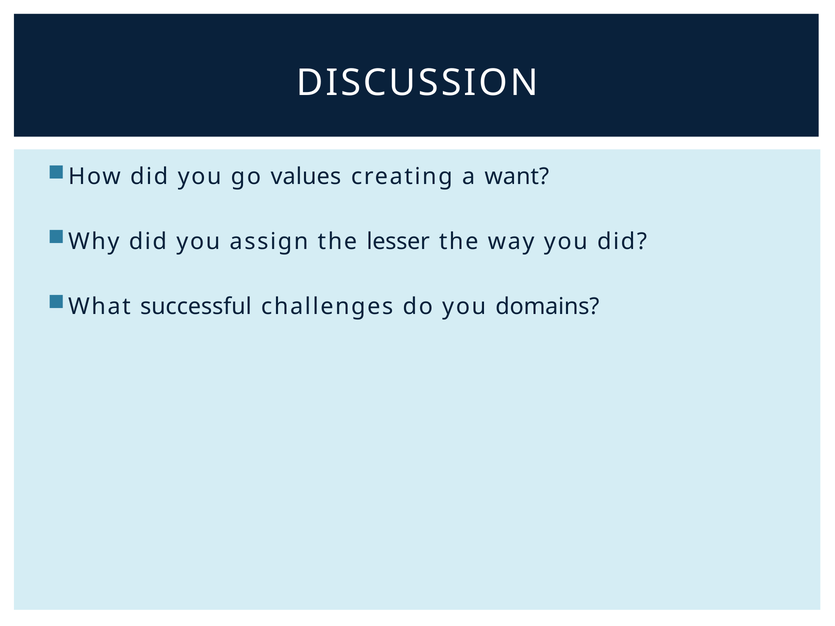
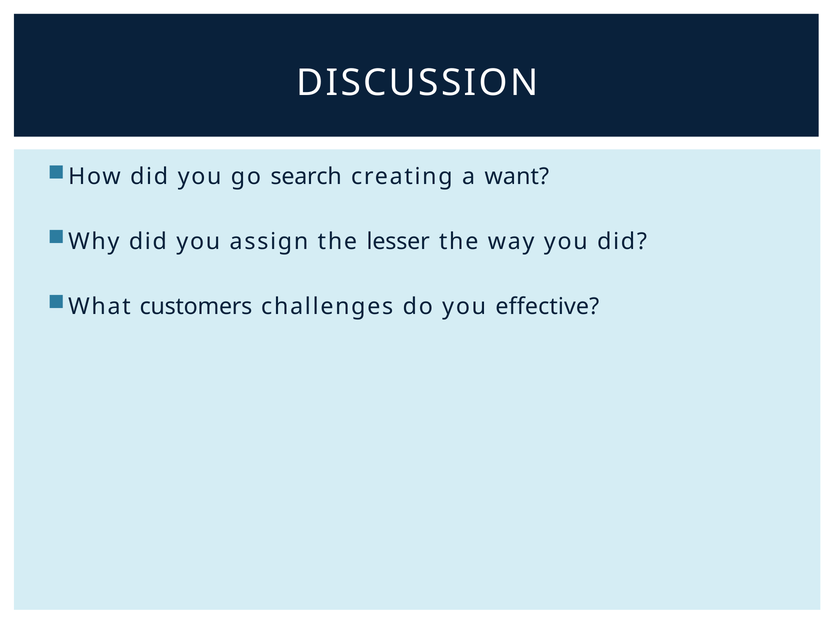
values: values -> search (306, 177)
successful: successful -> customers (196, 307)
domains: domains -> effective (547, 307)
